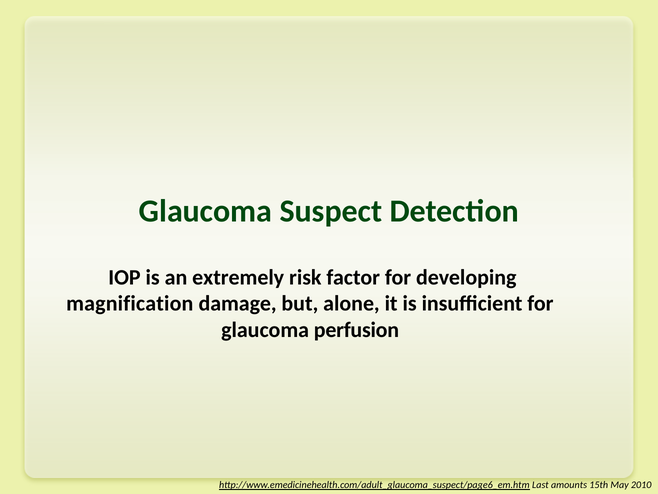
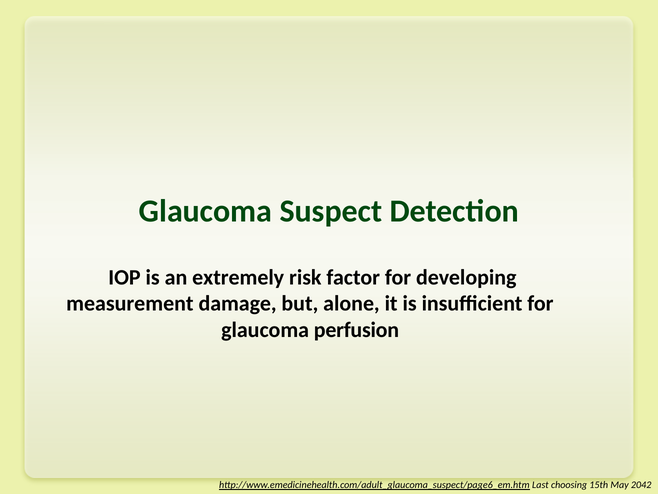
magnification: magnification -> measurement (130, 303)
amounts: amounts -> choosing (569, 485)
2010: 2010 -> 2042 (641, 485)
